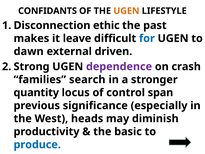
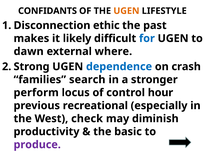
leave: leave -> likely (77, 38)
driven: driven -> where (113, 51)
dependence colour: purple -> blue (119, 66)
quantity: quantity -> perform (36, 92)
span: span -> hour (160, 92)
significance: significance -> recreational (95, 105)
heads: heads -> check (87, 118)
produce colour: blue -> purple (37, 144)
